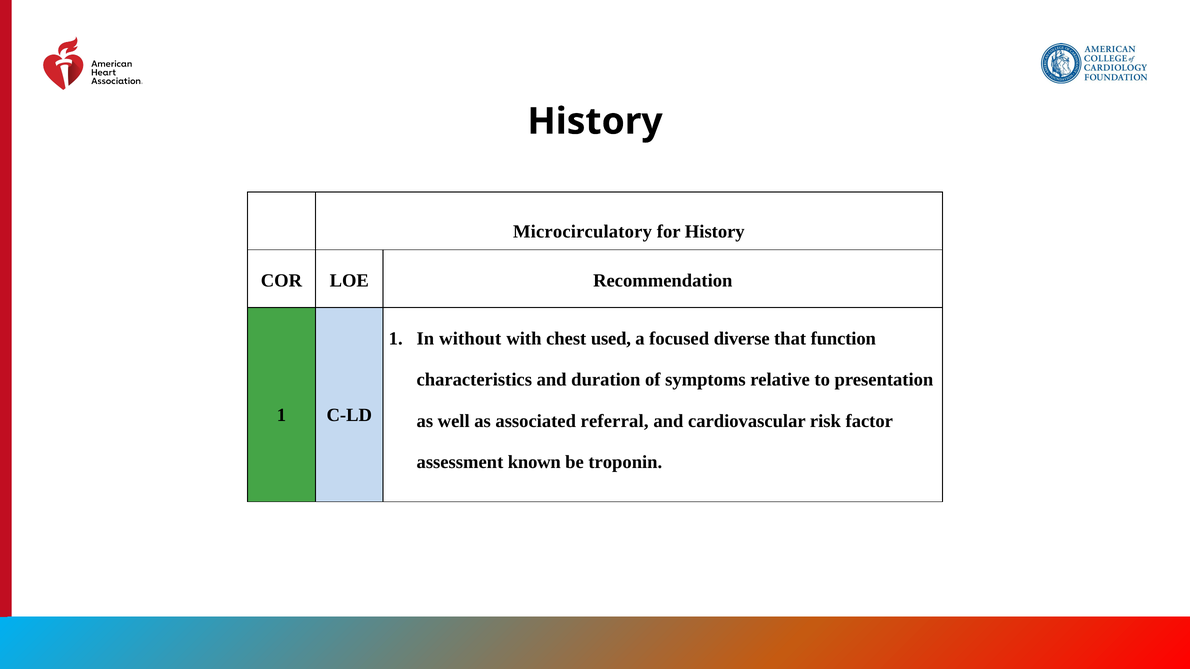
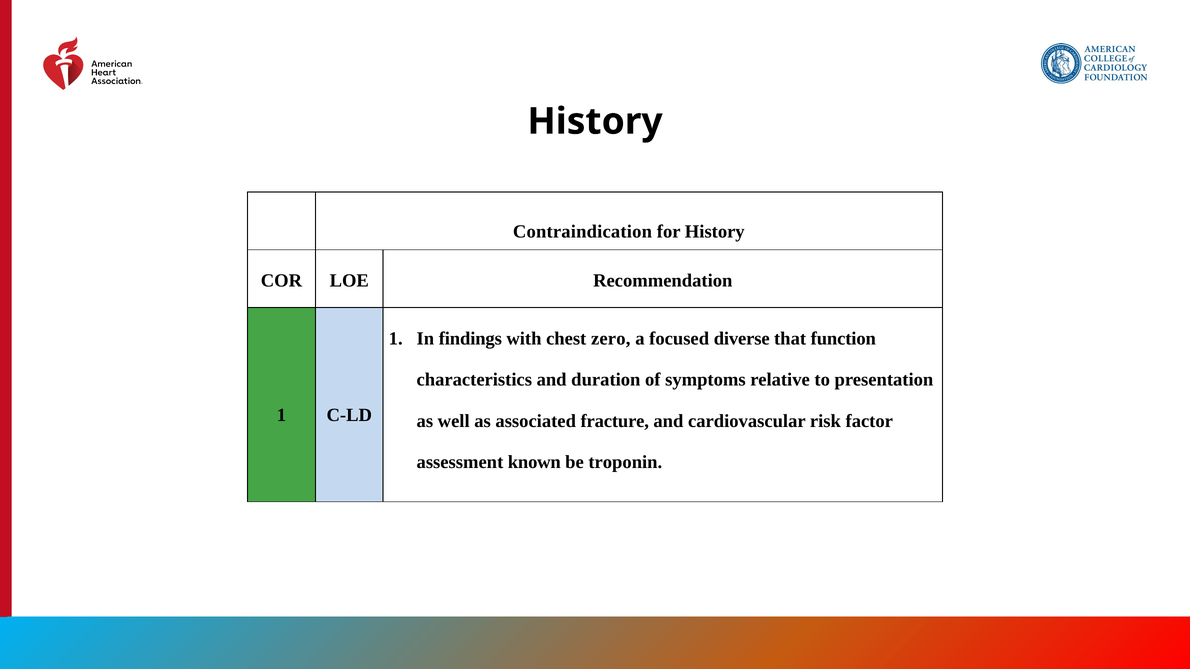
Microcirculatory: Microcirculatory -> Contraindication (582, 232)
without: without -> findings (470, 339)
used: used -> zero (611, 339)
referral: referral -> fracture (615, 421)
